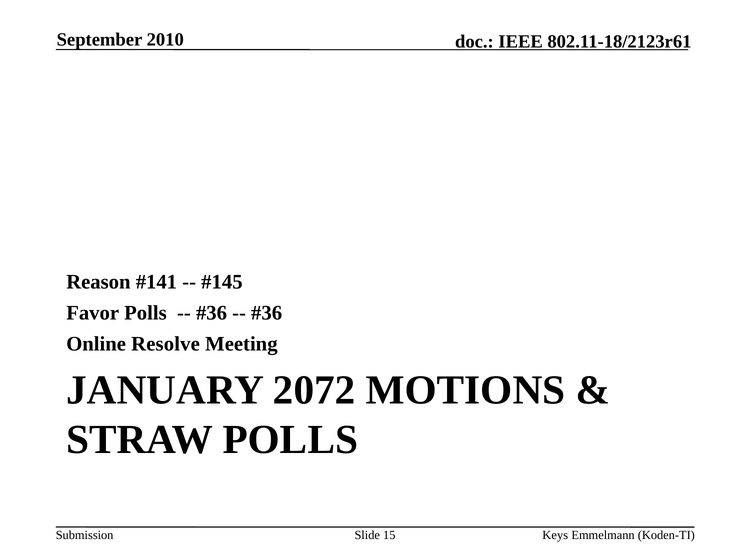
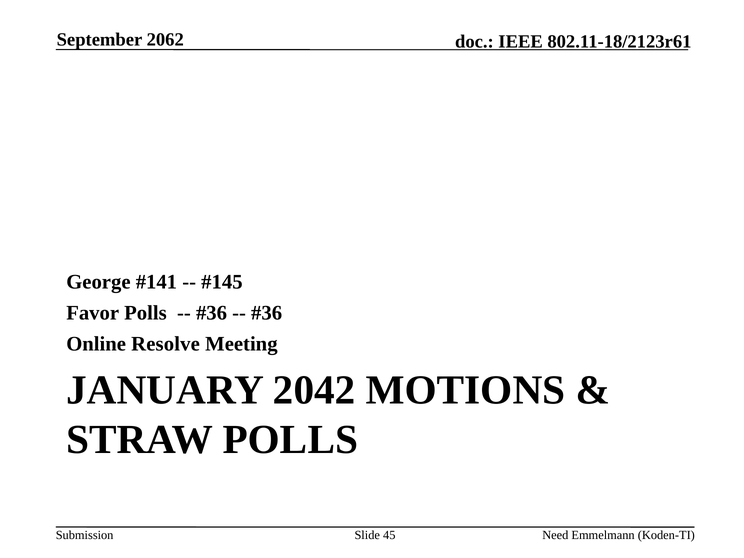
2010: 2010 -> 2062 (165, 39)
Reason: Reason -> George (98, 282)
2072: 2072 -> 2042 (314, 390)
15: 15 -> 45 (389, 535)
Keys: Keys -> Need (555, 535)
